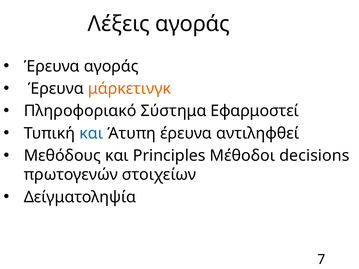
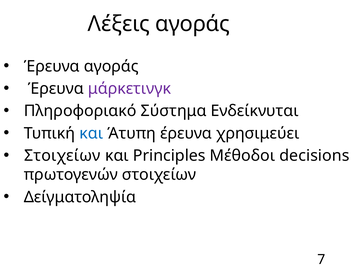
μάρκετινγκ colour: orange -> purple (130, 89)
Εφαρμοστεί: Εφαρμοστεί -> Ενδείκνυται (255, 111)
αντιληφθεί: αντιληφθεί -> χρησιμεύει (258, 133)
Μεθόδους: Μεθόδους -> Στοιχείων (62, 156)
